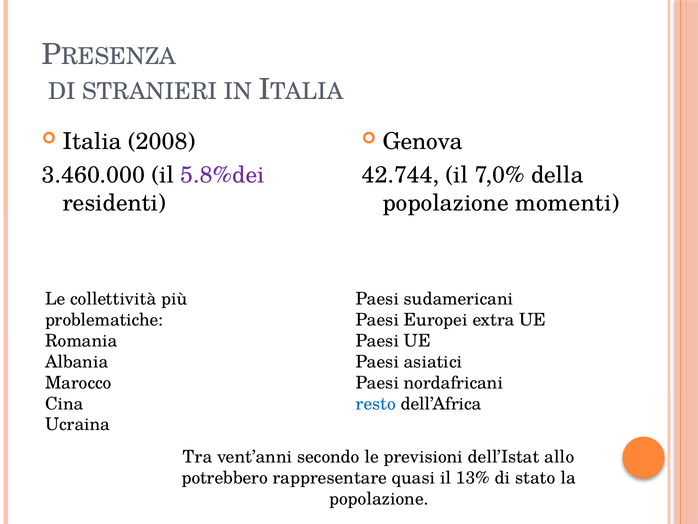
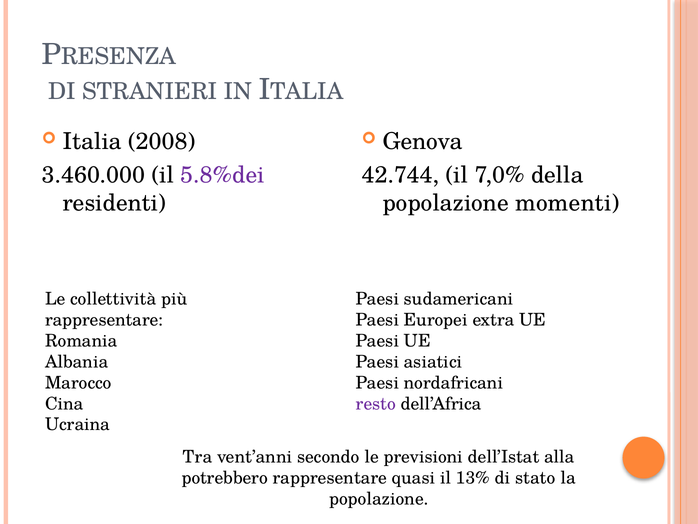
problematiche: problematiche -> rappresentare (104, 320)
resto colour: blue -> purple (376, 403)
allo: allo -> alla (559, 457)
